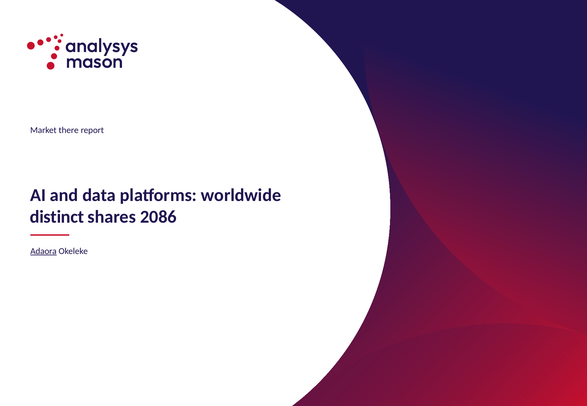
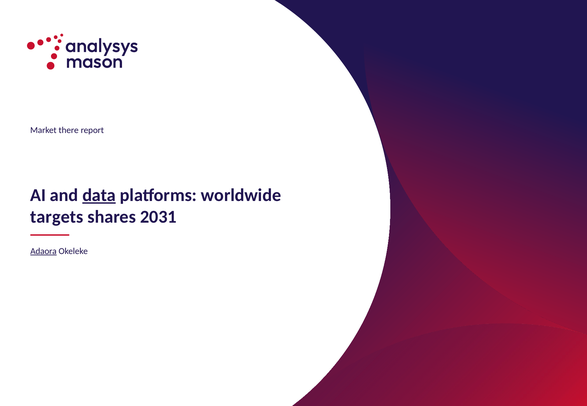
data underline: none -> present (99, 195)
distinct: distinct -> targets (57, 217)
2086: 2086 -> 2031 (158, 217)
